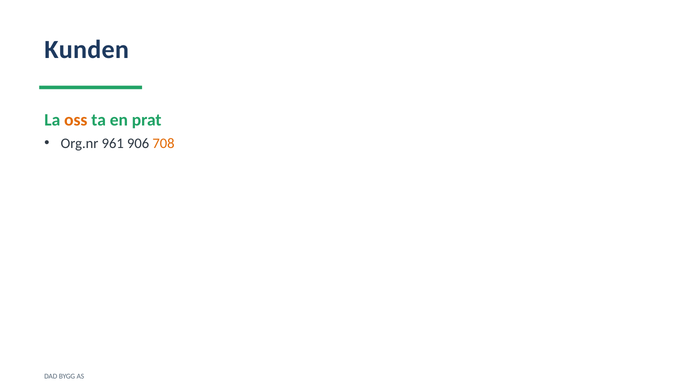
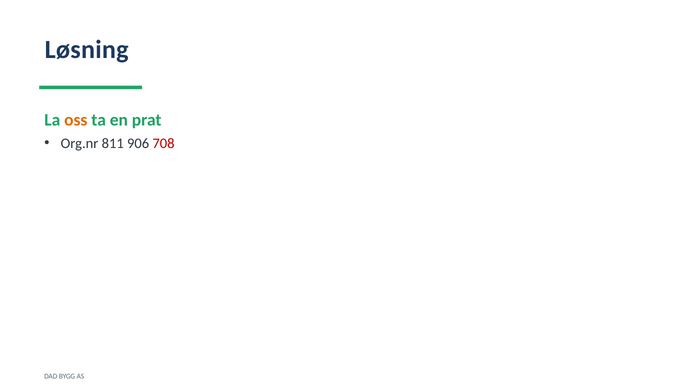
Kunden: Kunden -> Løsning (87, 50)
961: 961 -> 811 (113, 143)
708 colour: orange -> red (163, 143)
